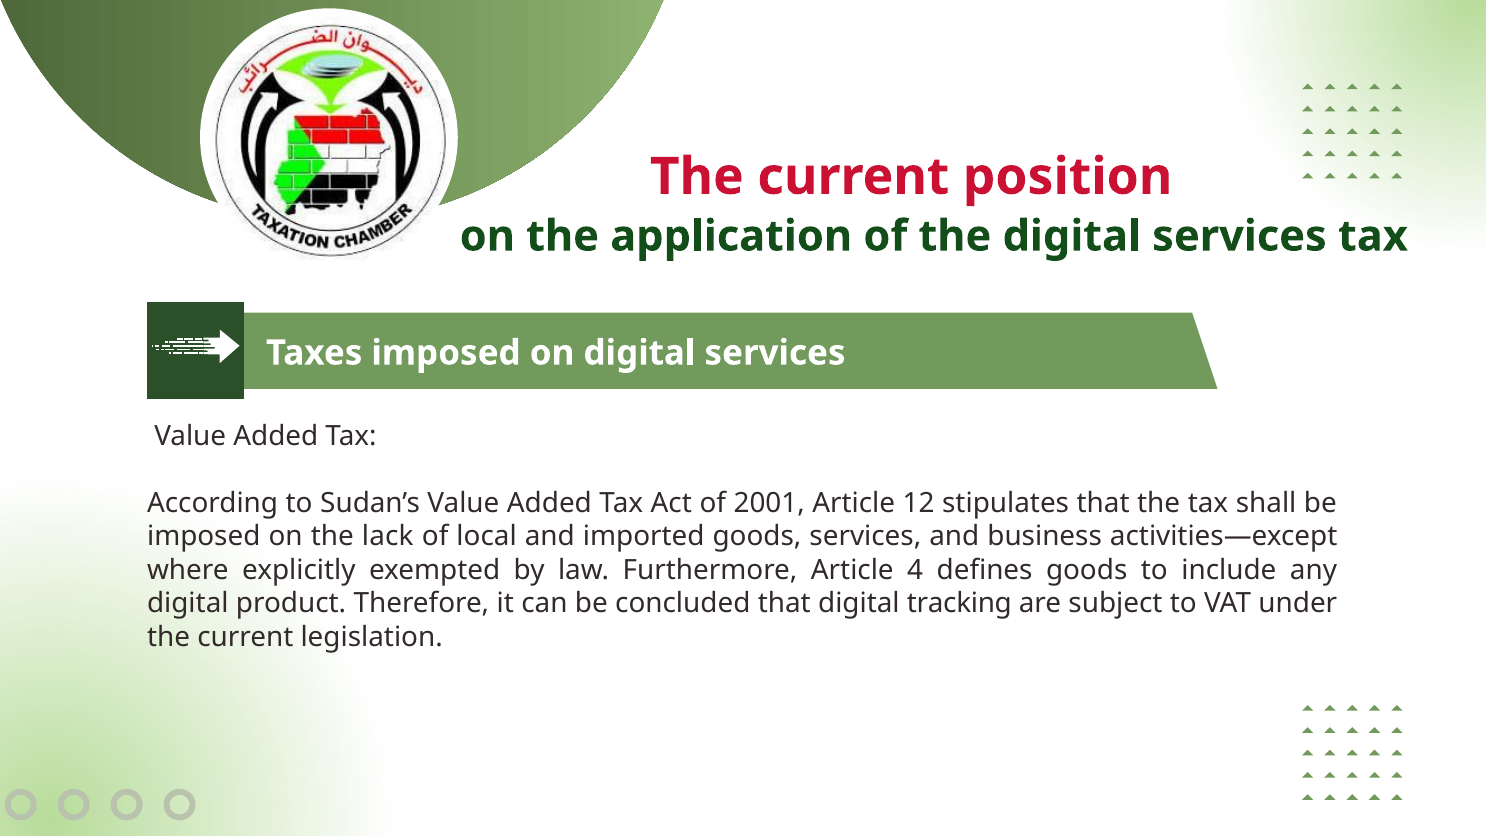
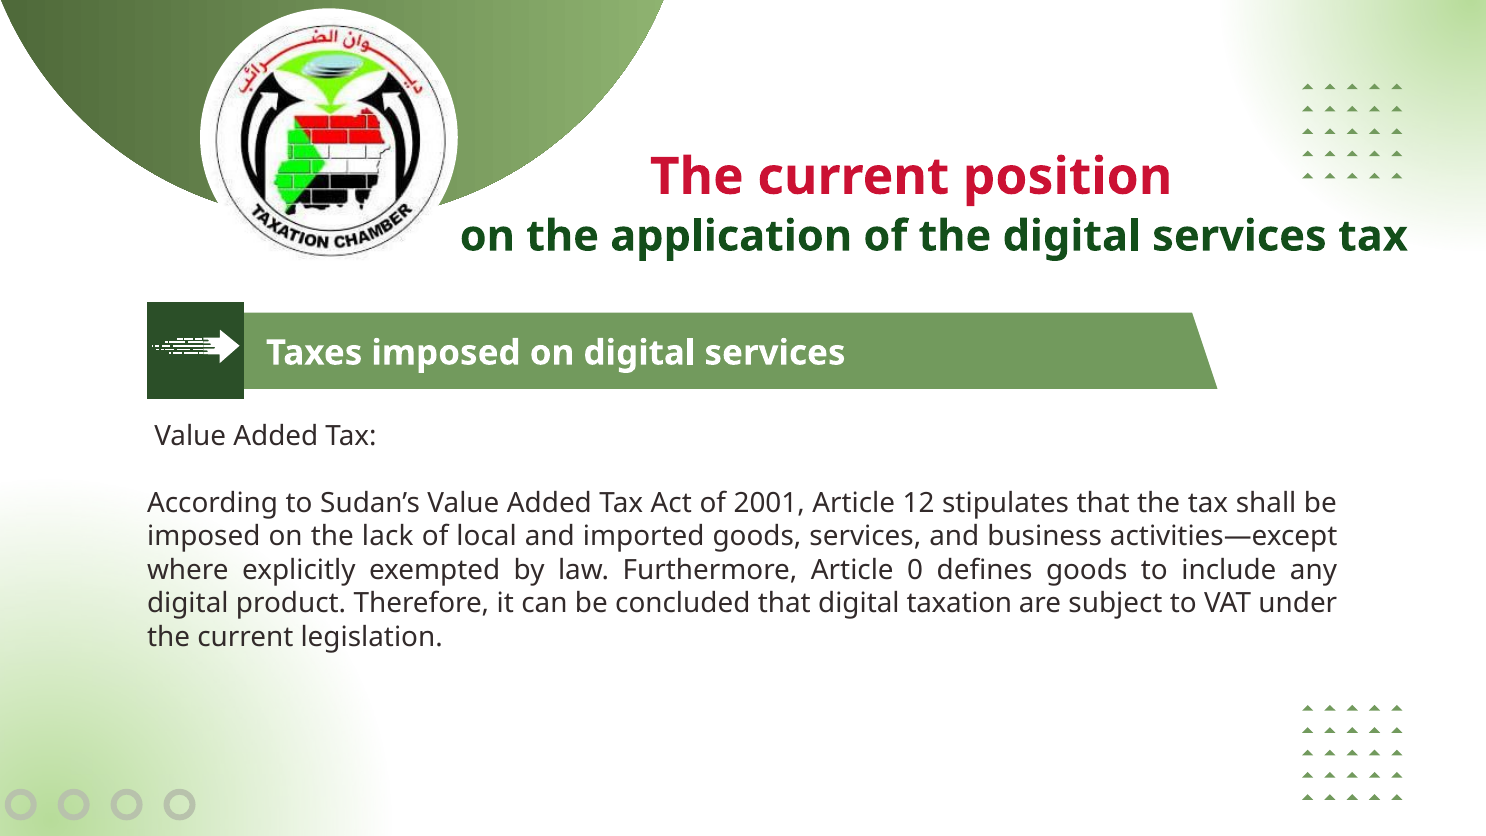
4: 4 -> 0 (915, 570)
tracking: tracking -> taxation (959, 603)
